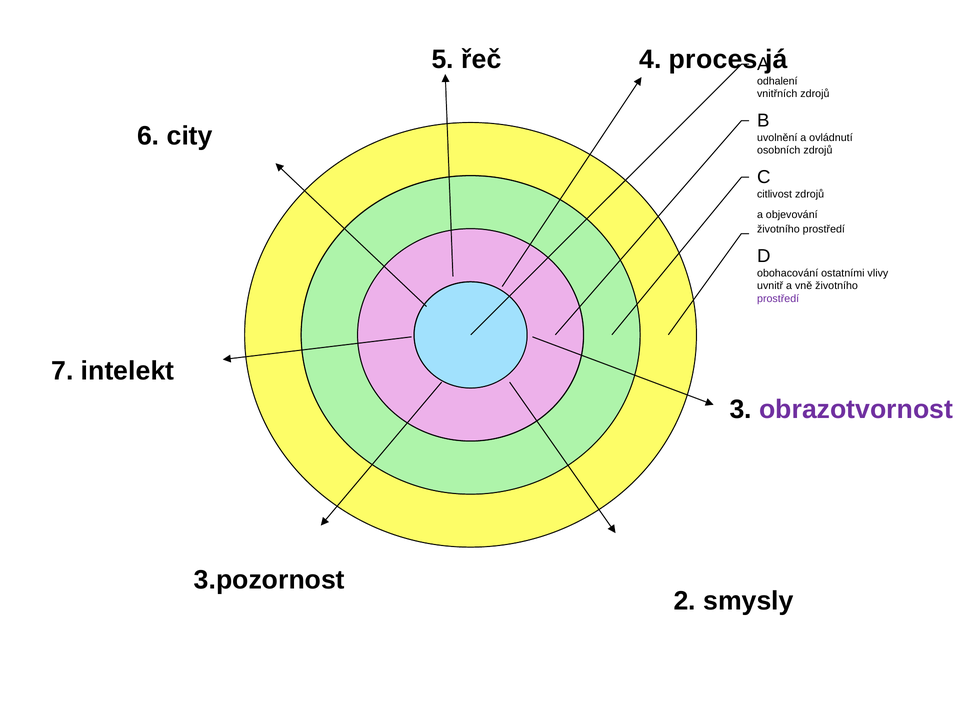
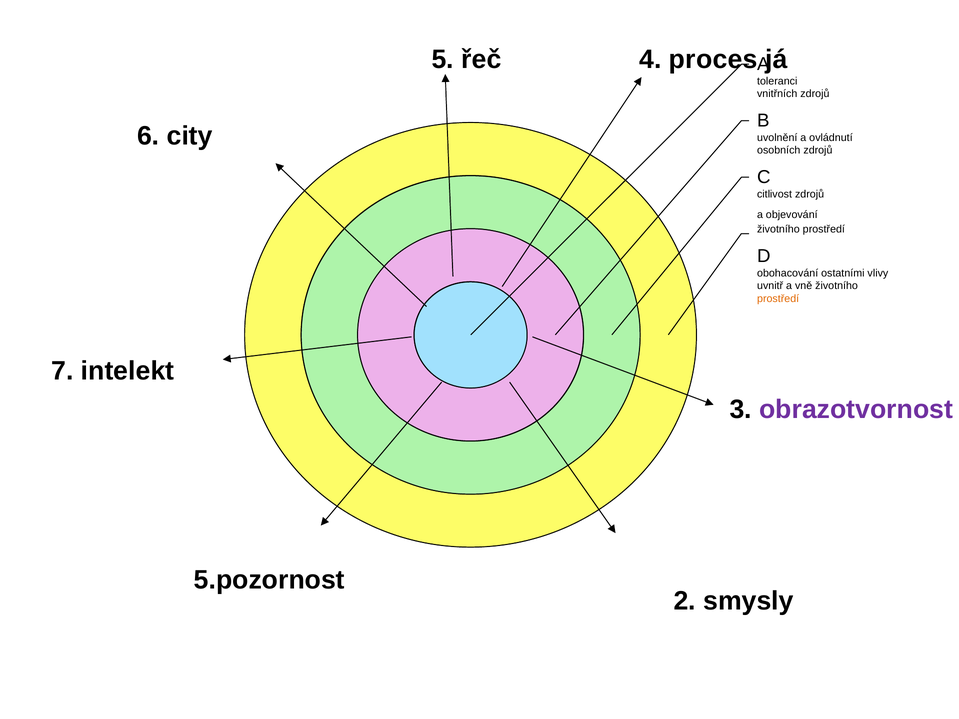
odhalení: odhalení -> toleranci (777, 81)
prostředí colour: purple -> orange (778, 299)
3.pozornost: 3.pozornost -> 5.pozornost (269, 580)
